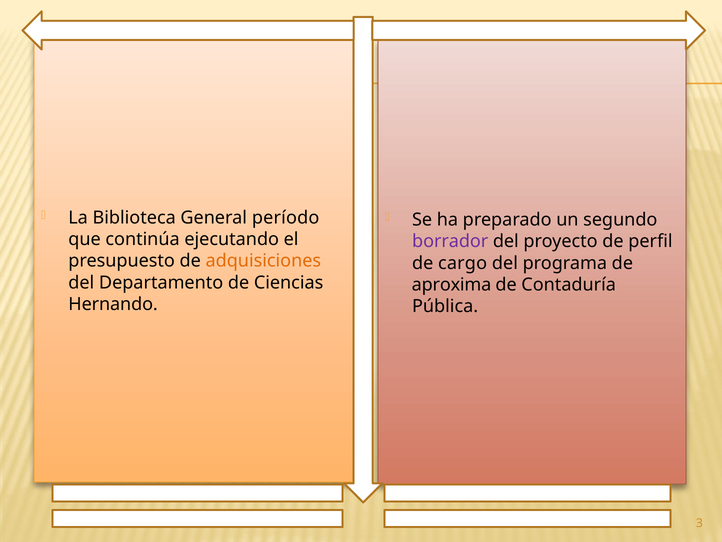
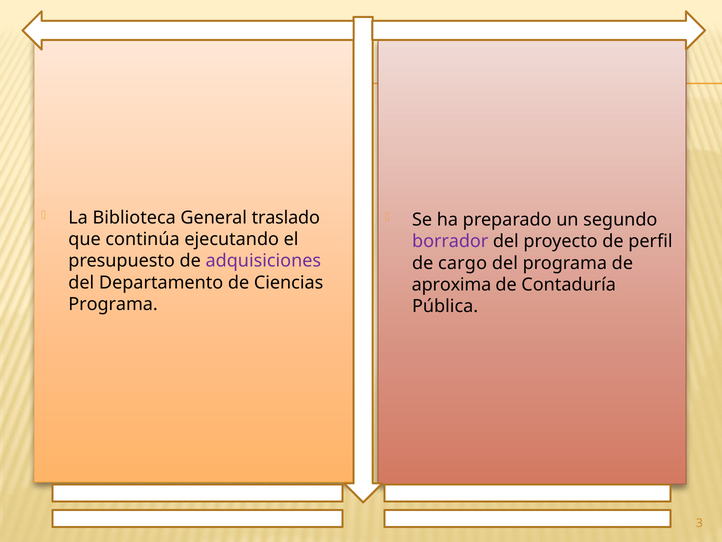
período: período -> traslado (286, 217)
adquisiciones colour: orange -> purple (263, 261)
Hernando: Hernando -> Programa (113, 304)
